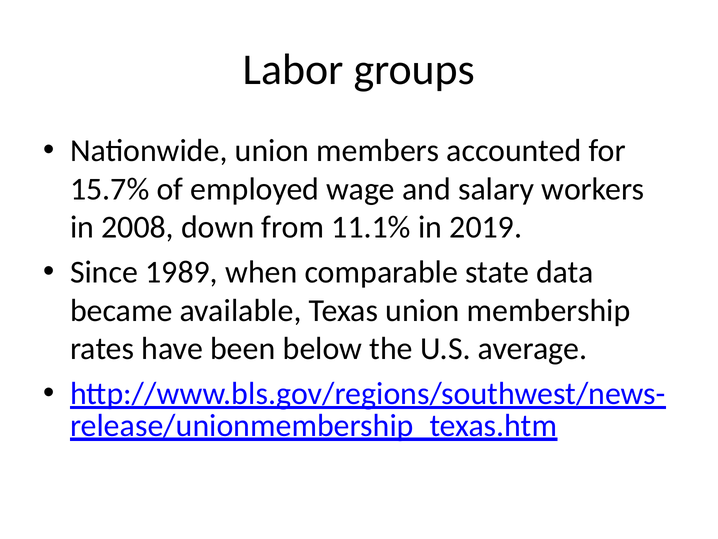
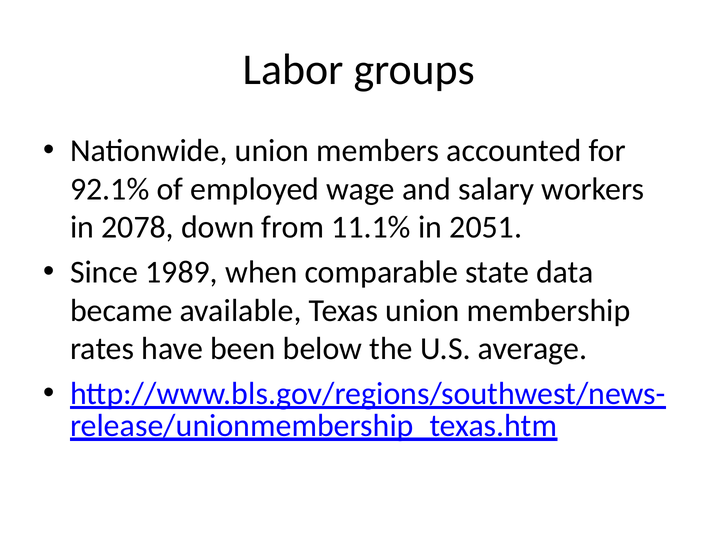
15.7%: 15.7% -> 92.1% (110, 189)
2008: 2008 -> 2078 (138, 227)
2019: 2019 -> 2051 (486, 227)
